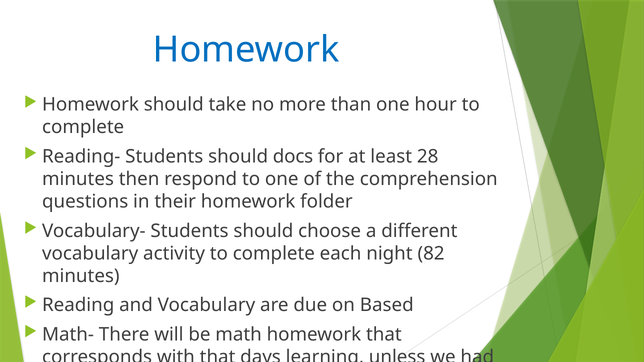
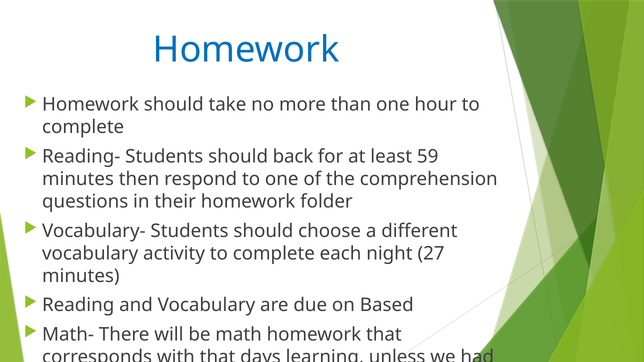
docs: docs -> back (293, 157)
28: 28 -> 59 (428, 157)
82: 82 -> 27 (431, 254)
